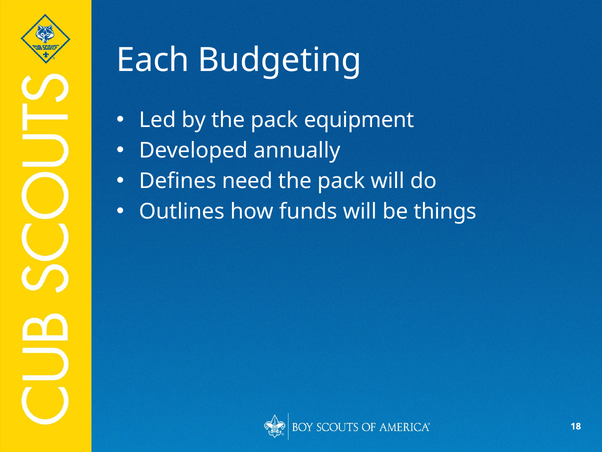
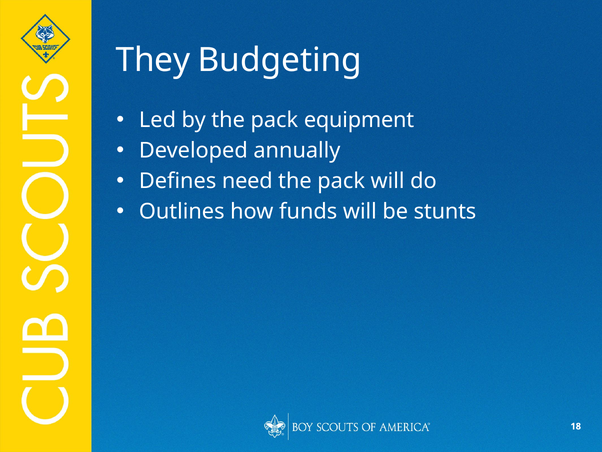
Each: Each -> They (153, 60)
things: things -> stunts (445, 211)
